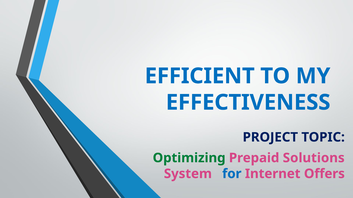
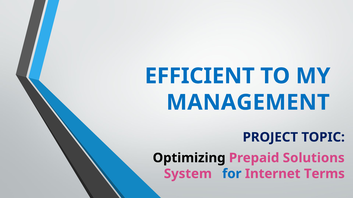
EFFECTIVENESS: EFFECTIVENESS -> MANAGEMENT (248, 103)
Optimizing colour: green -> black (189, 158)
Offers: Offers -> Terms (324, 174)
